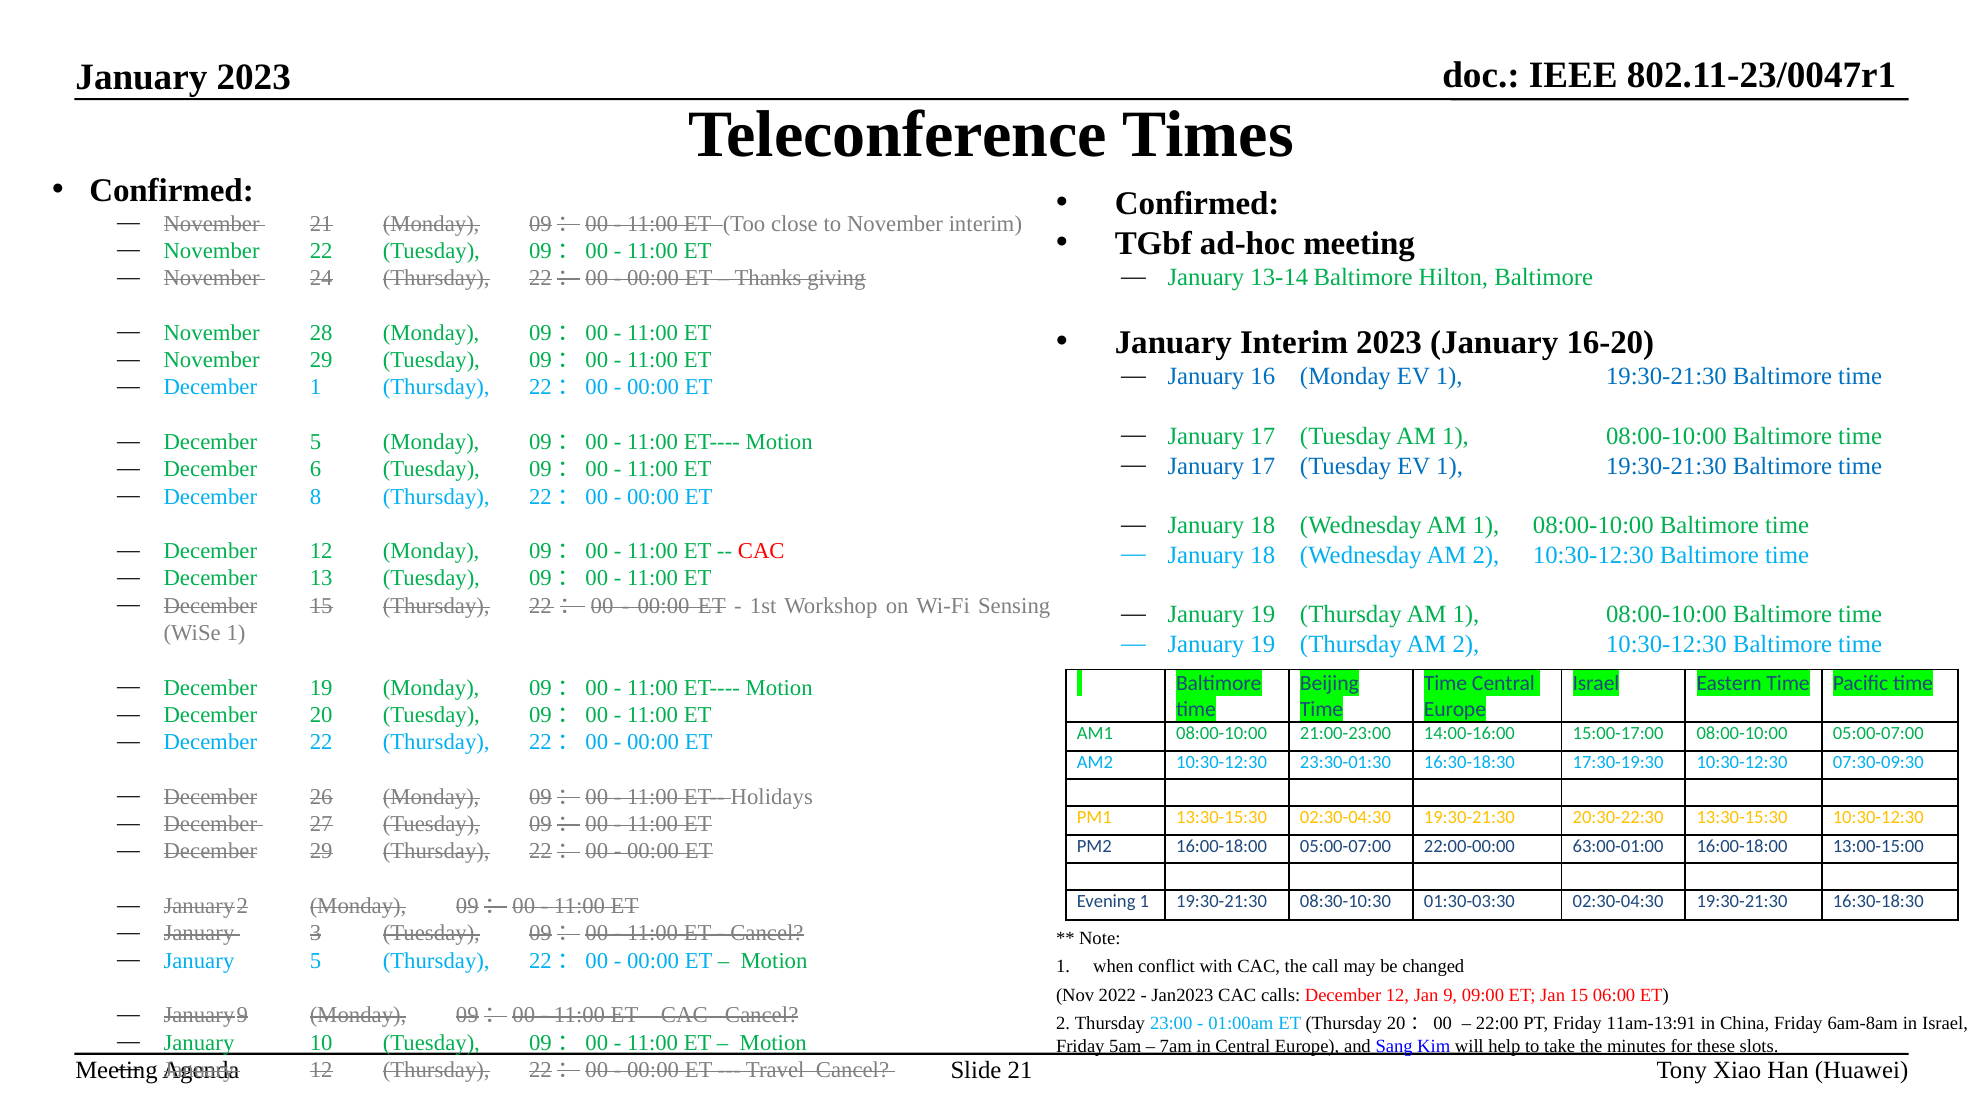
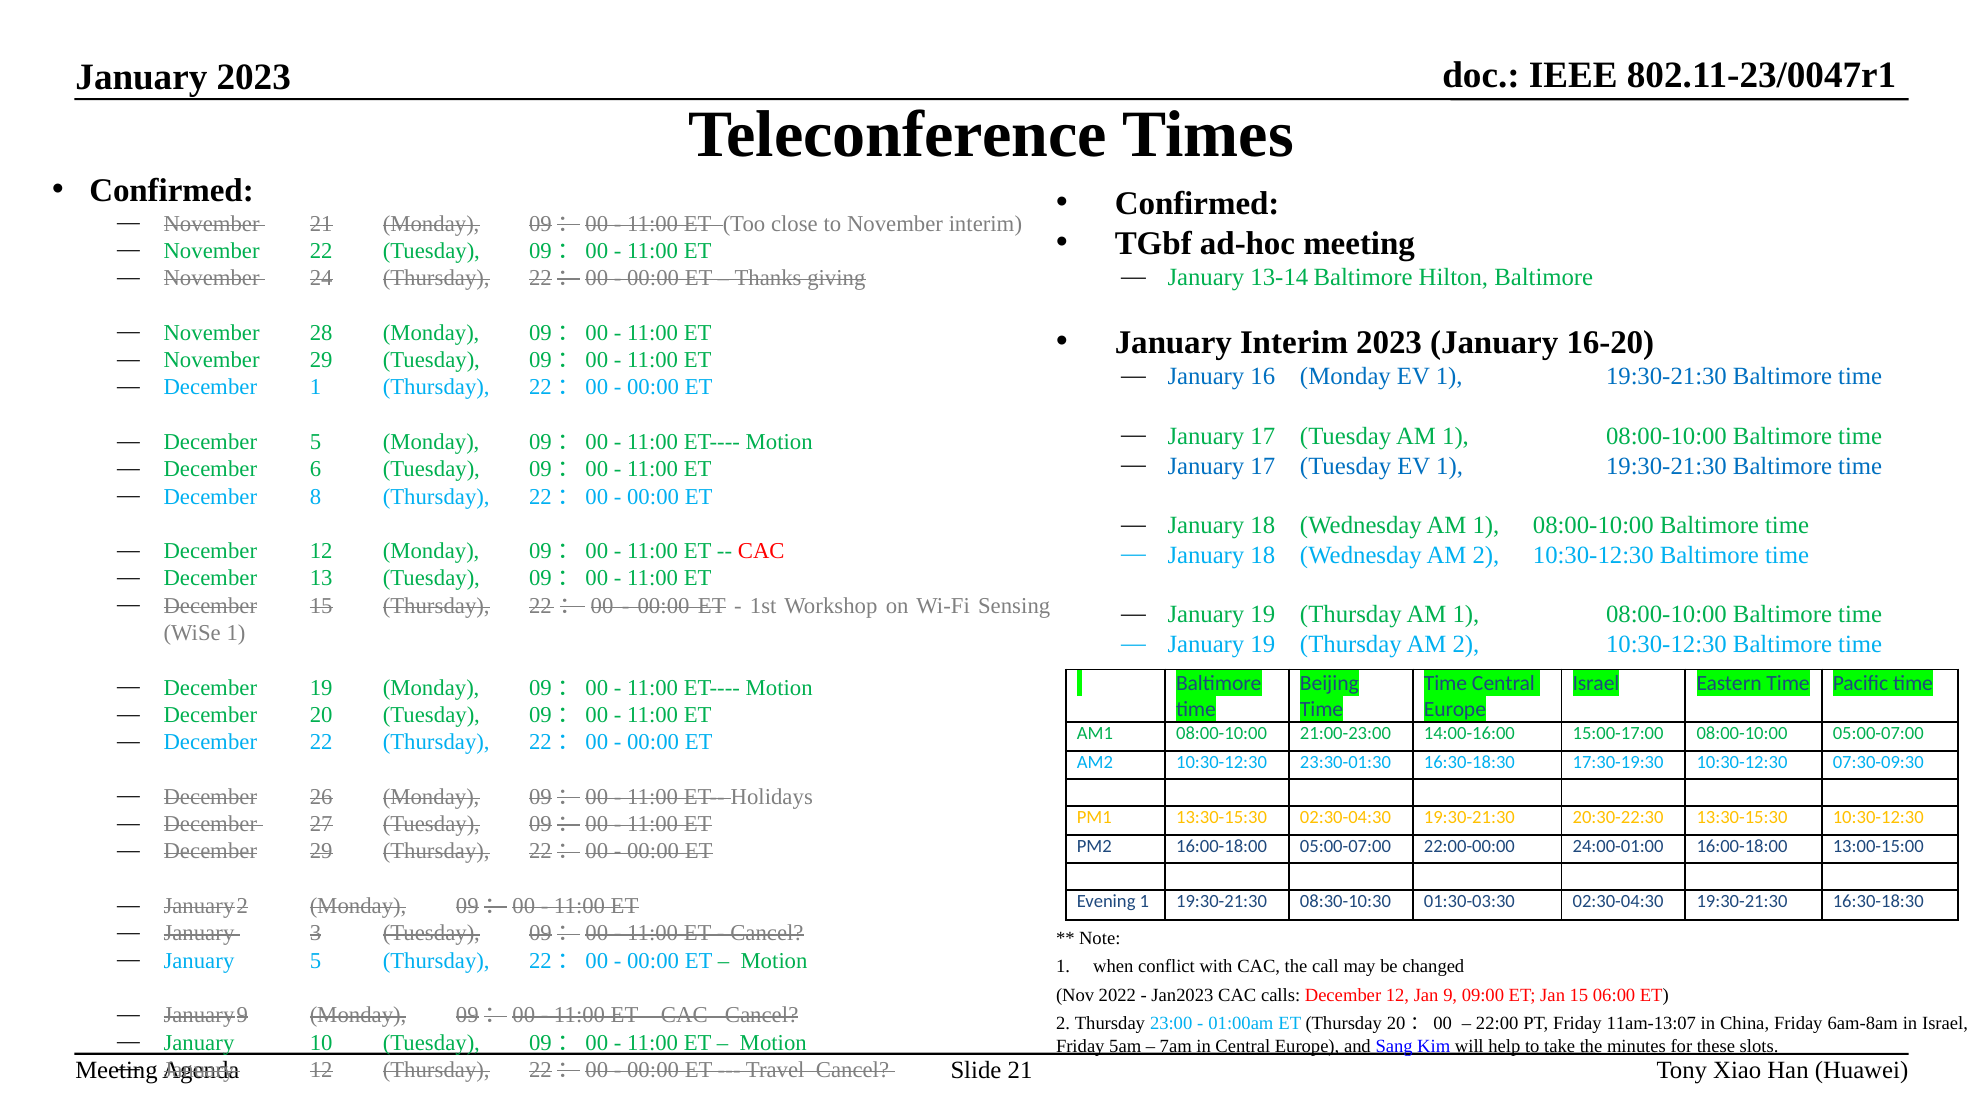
63:00-01:00: 63:00-01:00 -> 24:00-01:00 (1618, 846)
11am-13:91: 11am-13:91 -> 11am-13:07 (1651, 1023)
